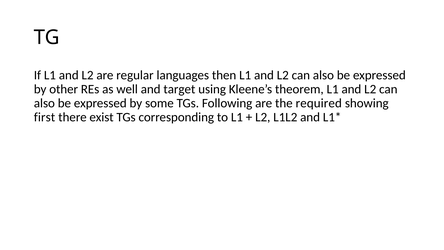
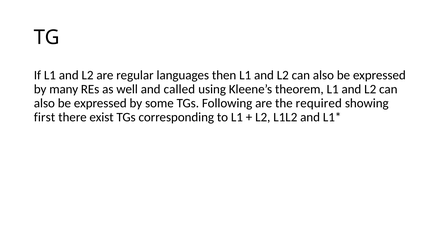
other: other -> many (64, 89)
target: target -> called (179, 89)
